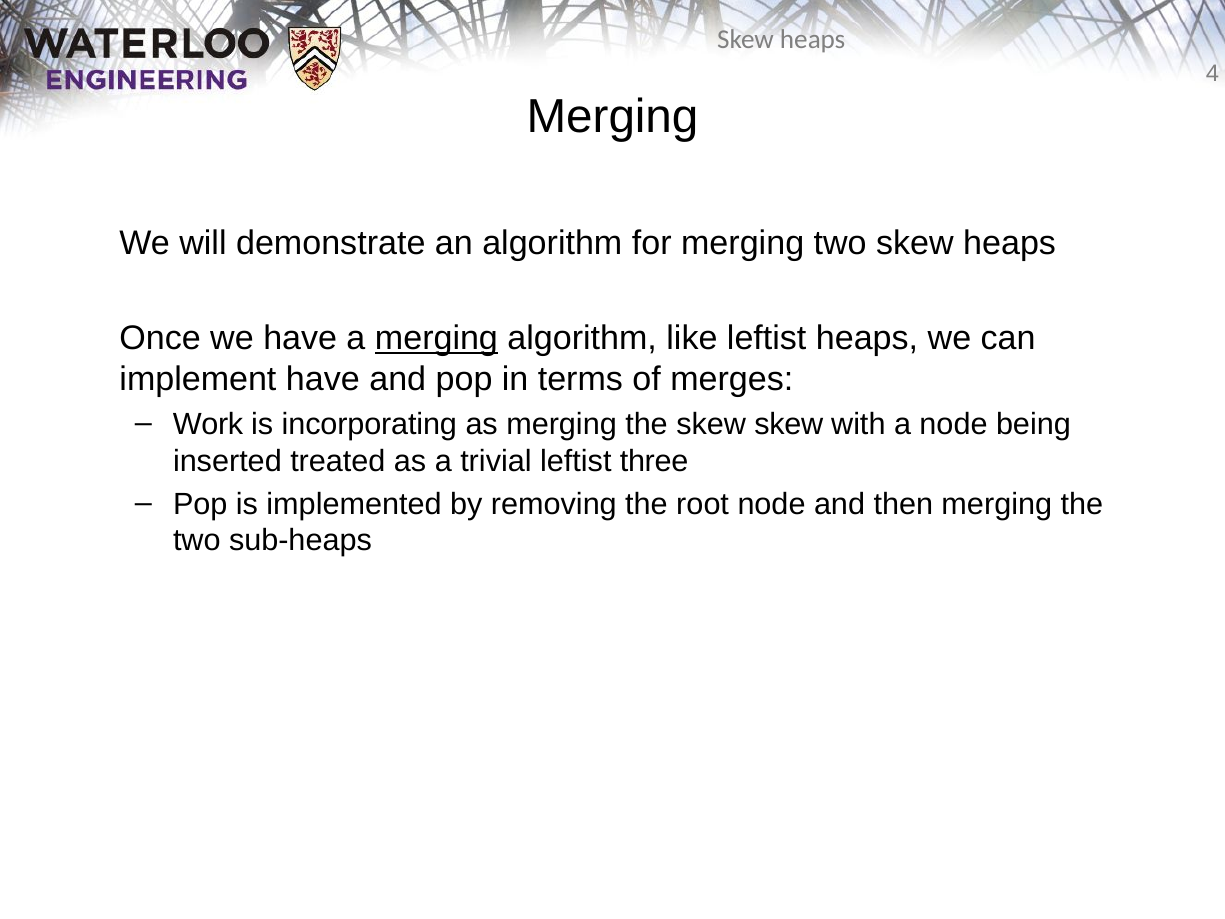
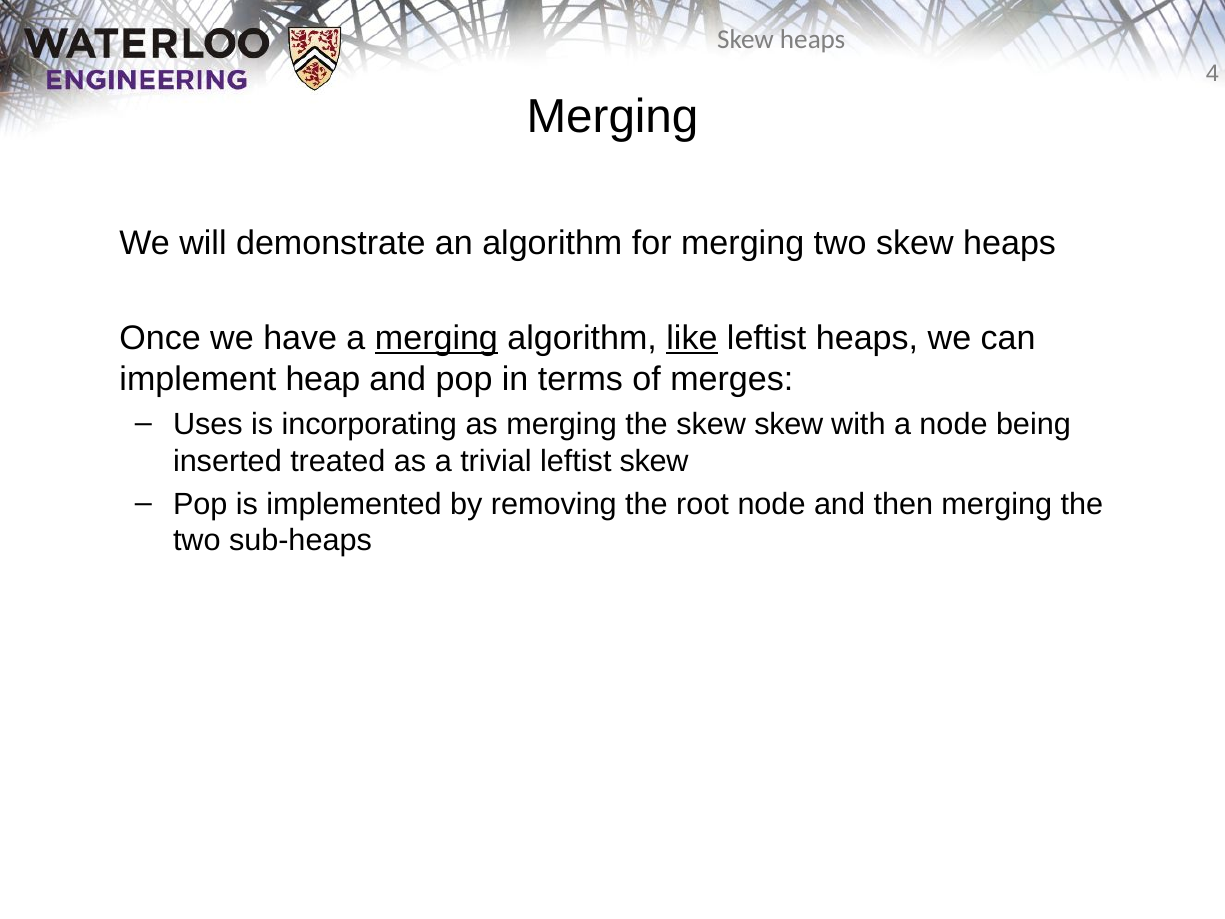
like underline: none -> present (692, 339)
implement have: have -> heap (323, 379)
Work: Work -> Uses (208, 424)
leftist three: three -> skew (654, 461)
